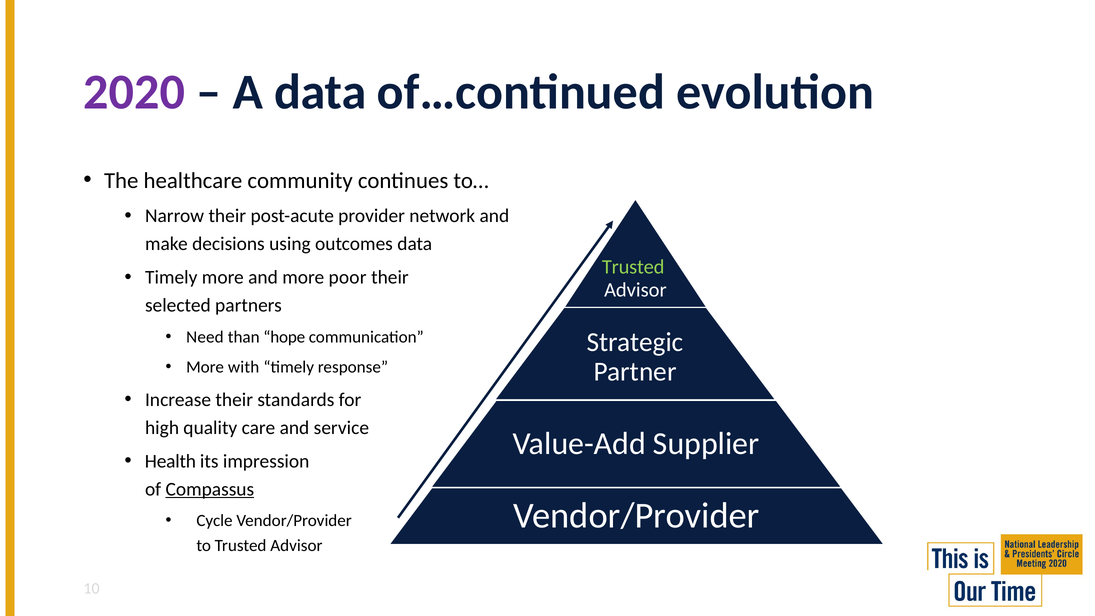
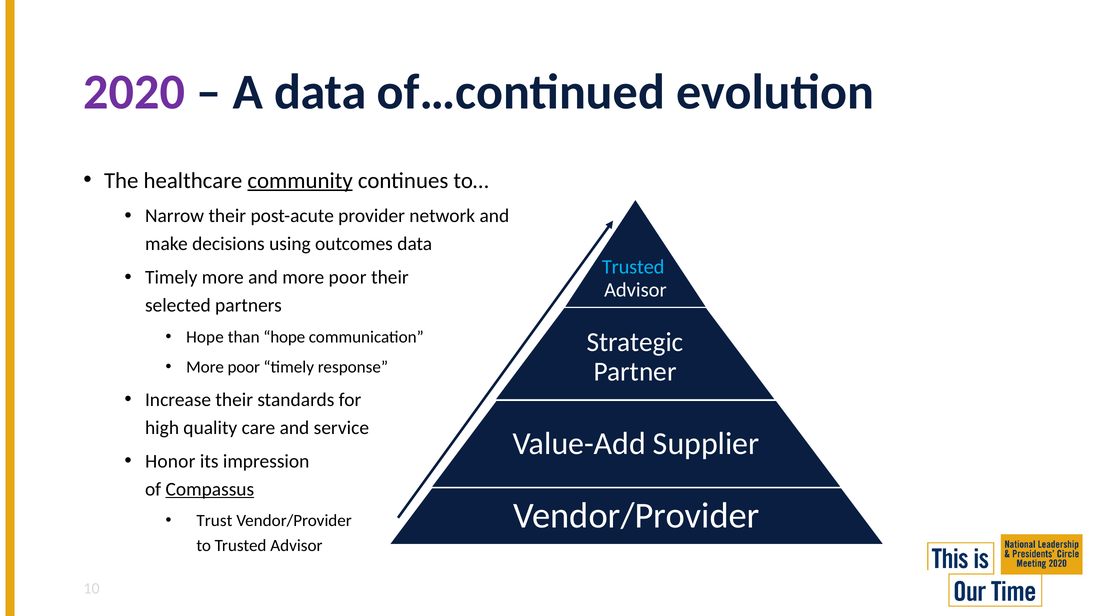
community underline: none -> present (300, 181)
Trusted colour: light green -> light blue (633, 267)
Need: Need -> Hope (205, 337)
with: with -> poor (244, 367)
Health: Health -> Honor (170, 461)
Cycle: Cycle -> Trust (214, 521)
